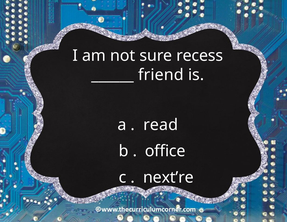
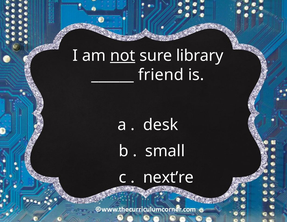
not underline: none -> present (123, 56)
recess: recess -> library (200, 56)
read: read -> desk (161, 125)
office: office -> small (165, 151)
